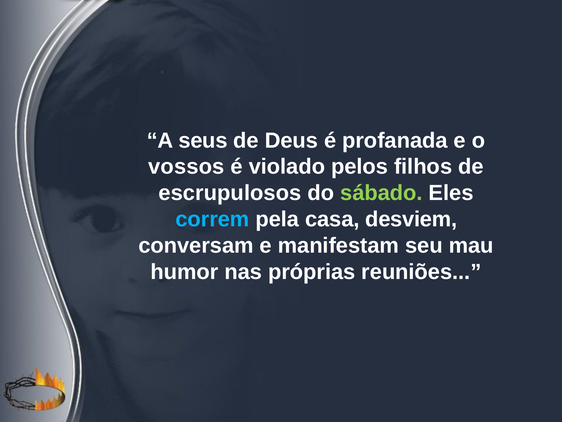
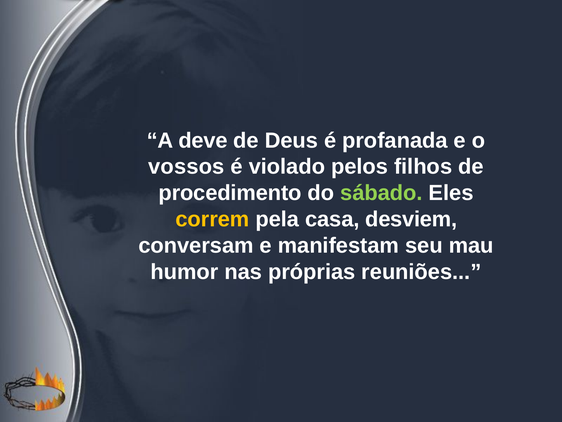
seus: seus -> deve (203, 140)
escrupulosos: escrupulosos -> procedimento (230, 193)
correm colour: light blue -> yellow (212, 219)
